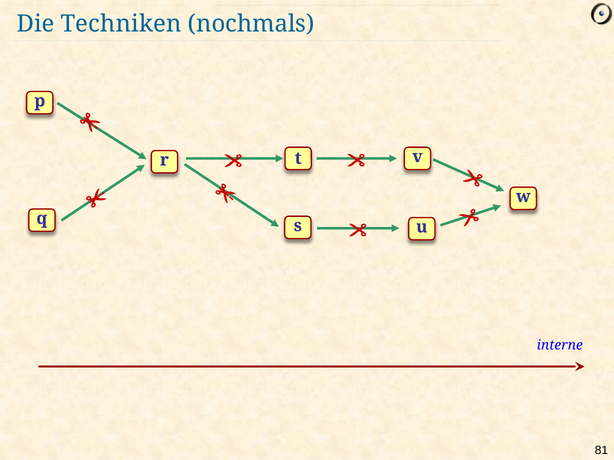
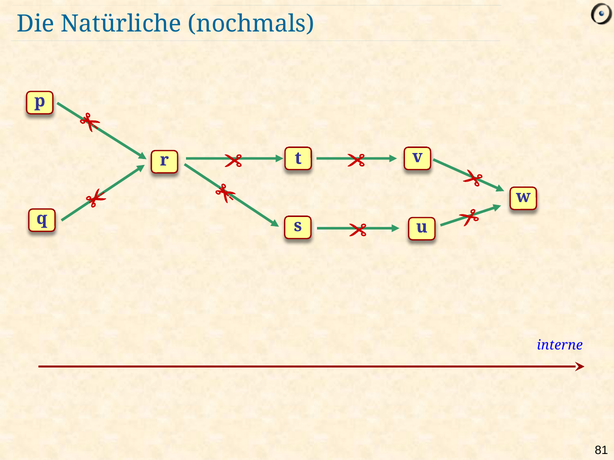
Techniken: Techniken -> Natürliche (121, 24)
